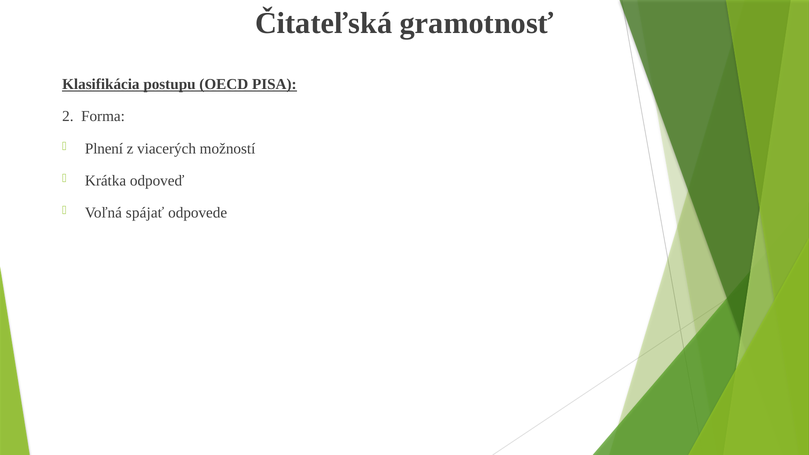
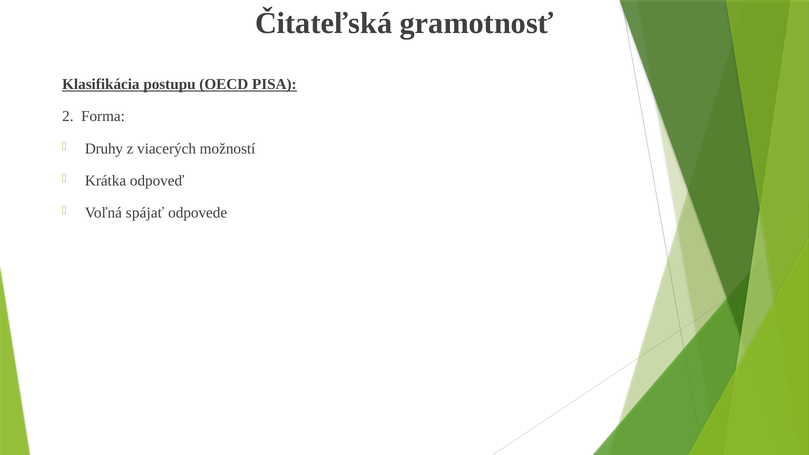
Plnení: Plnení -> Druhy (104, 149)
